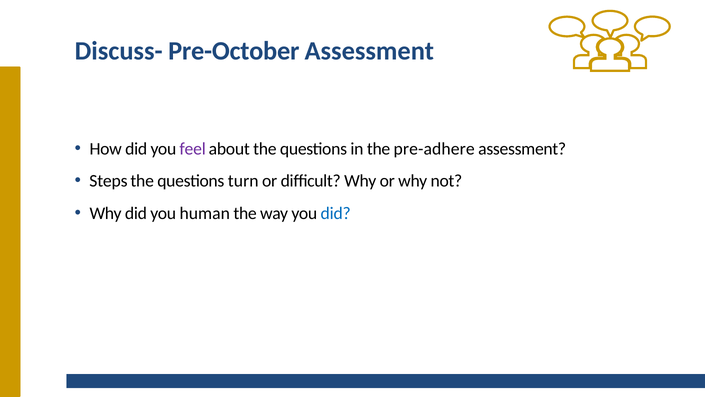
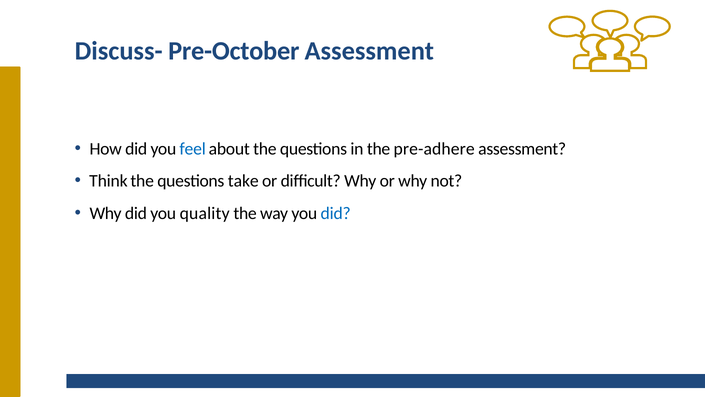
feel colour: purple -> blue (193, 149)
Steps: Steps -> Think (108, 181)
turn: turn -> take (243, 181)
human: human -> quality (205, 213)
